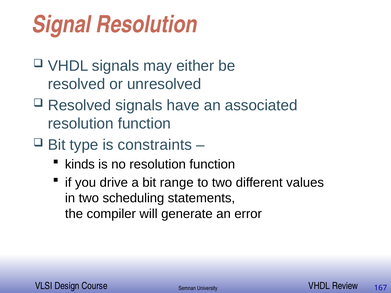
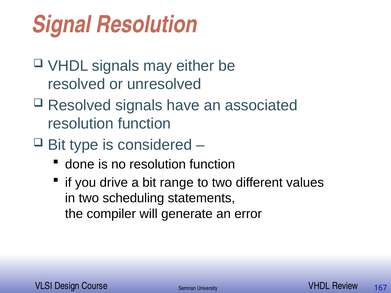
constraints: constraints -> considered (155, 145)
kinds: kinds -> done (80, 164)
